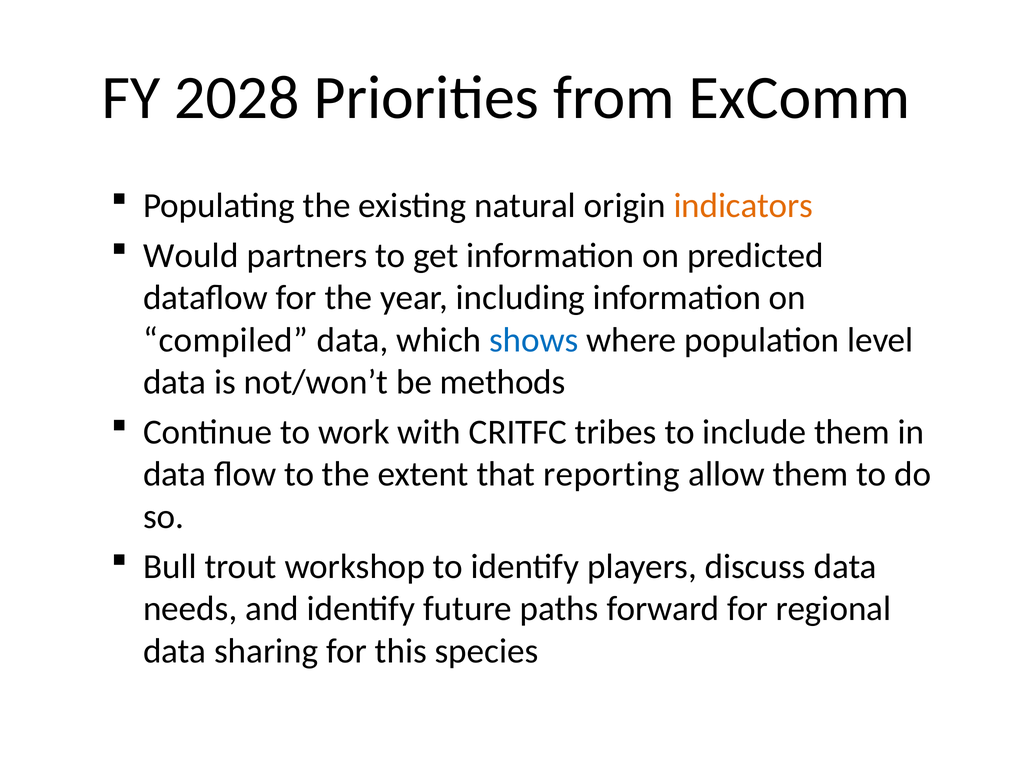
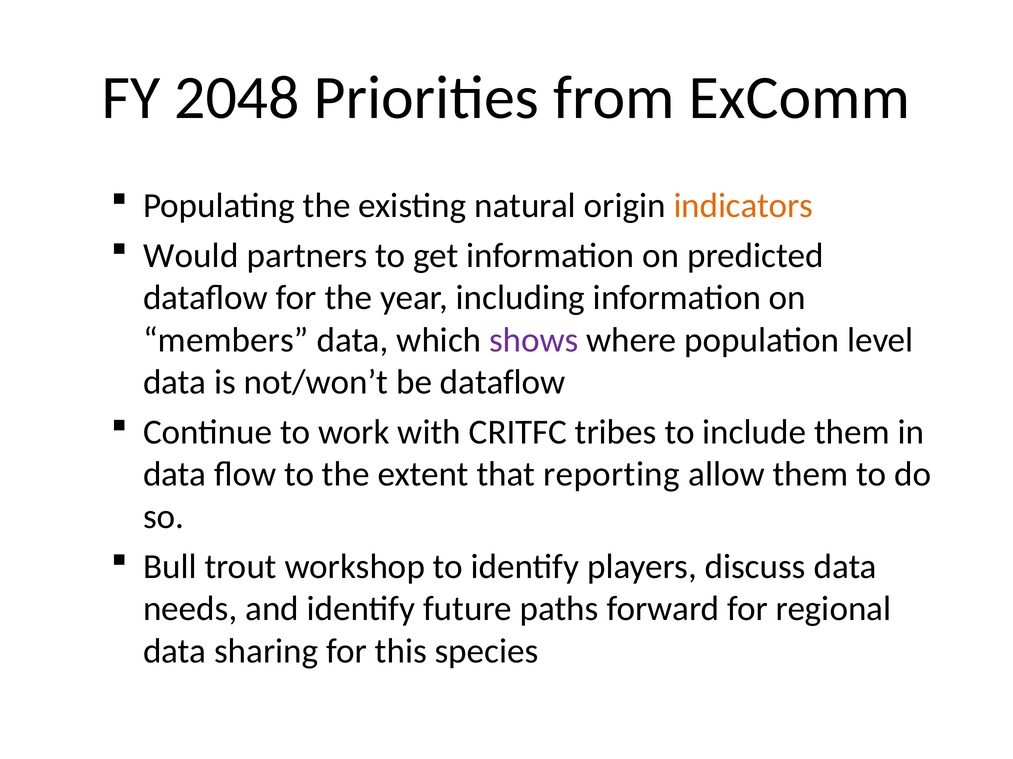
2028: 2028 -> 2048 (237, 98)
compiled: compiled -> members (226, 340)
shows colour: blue -> purple (534, 340)
be methods: methods -> dataflow (503, 383)
